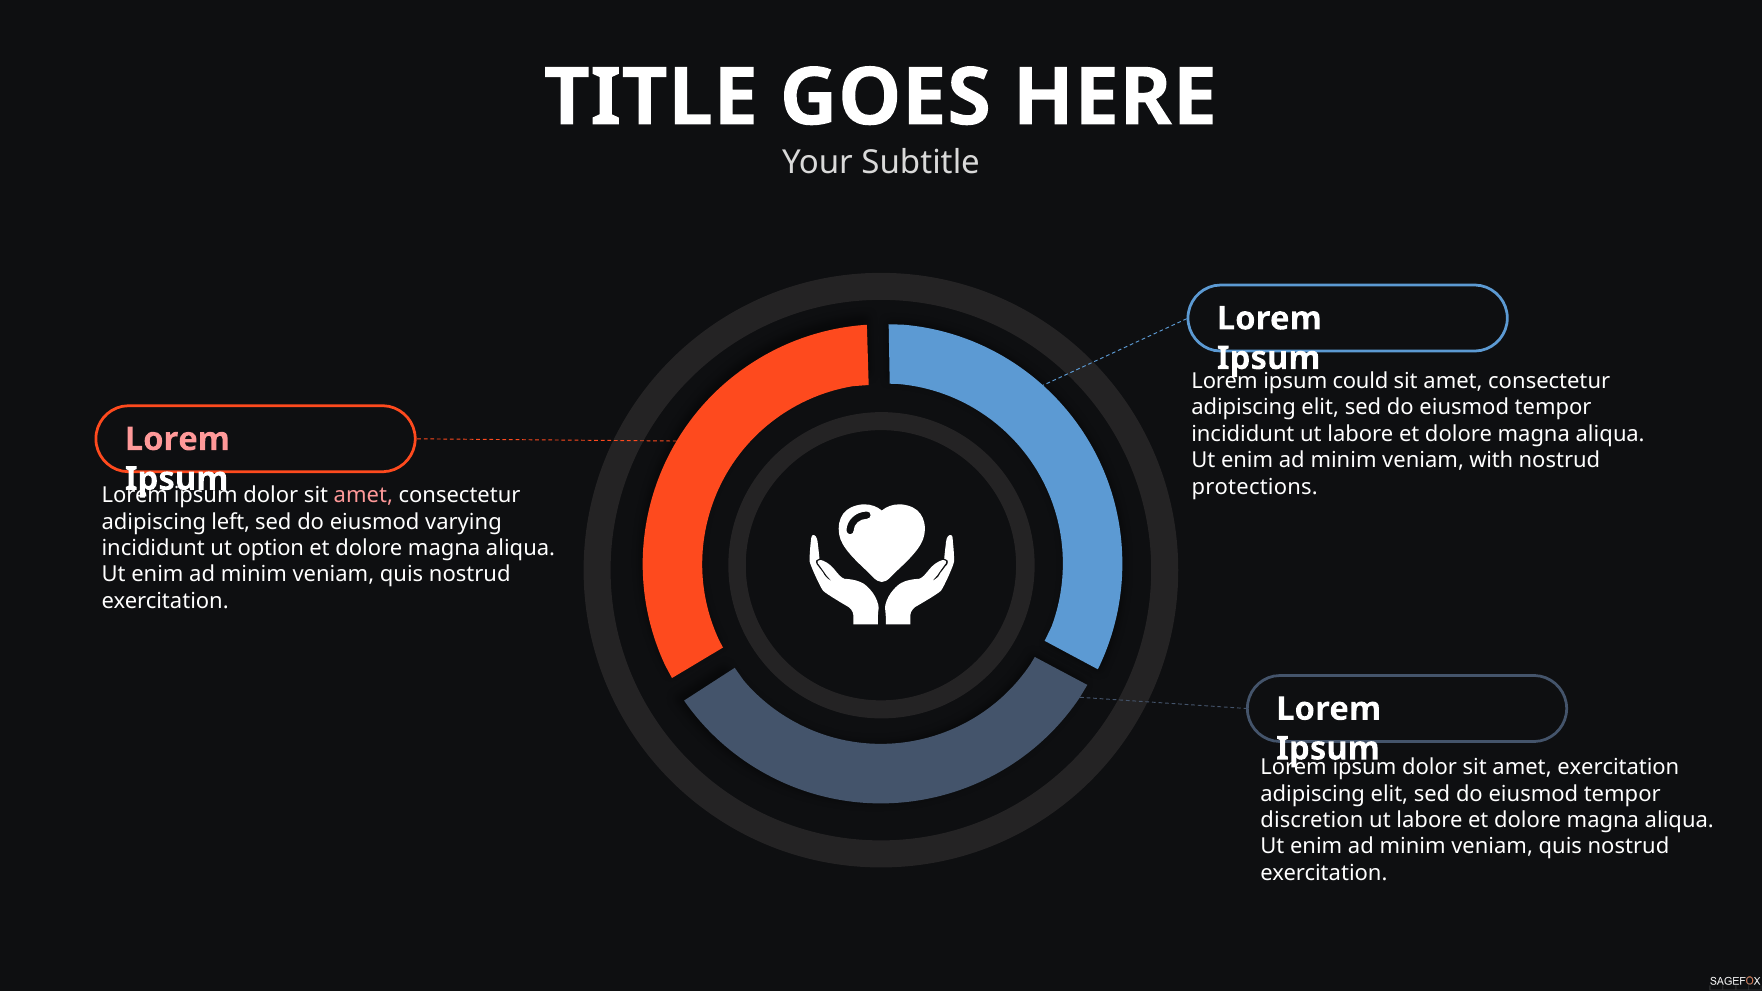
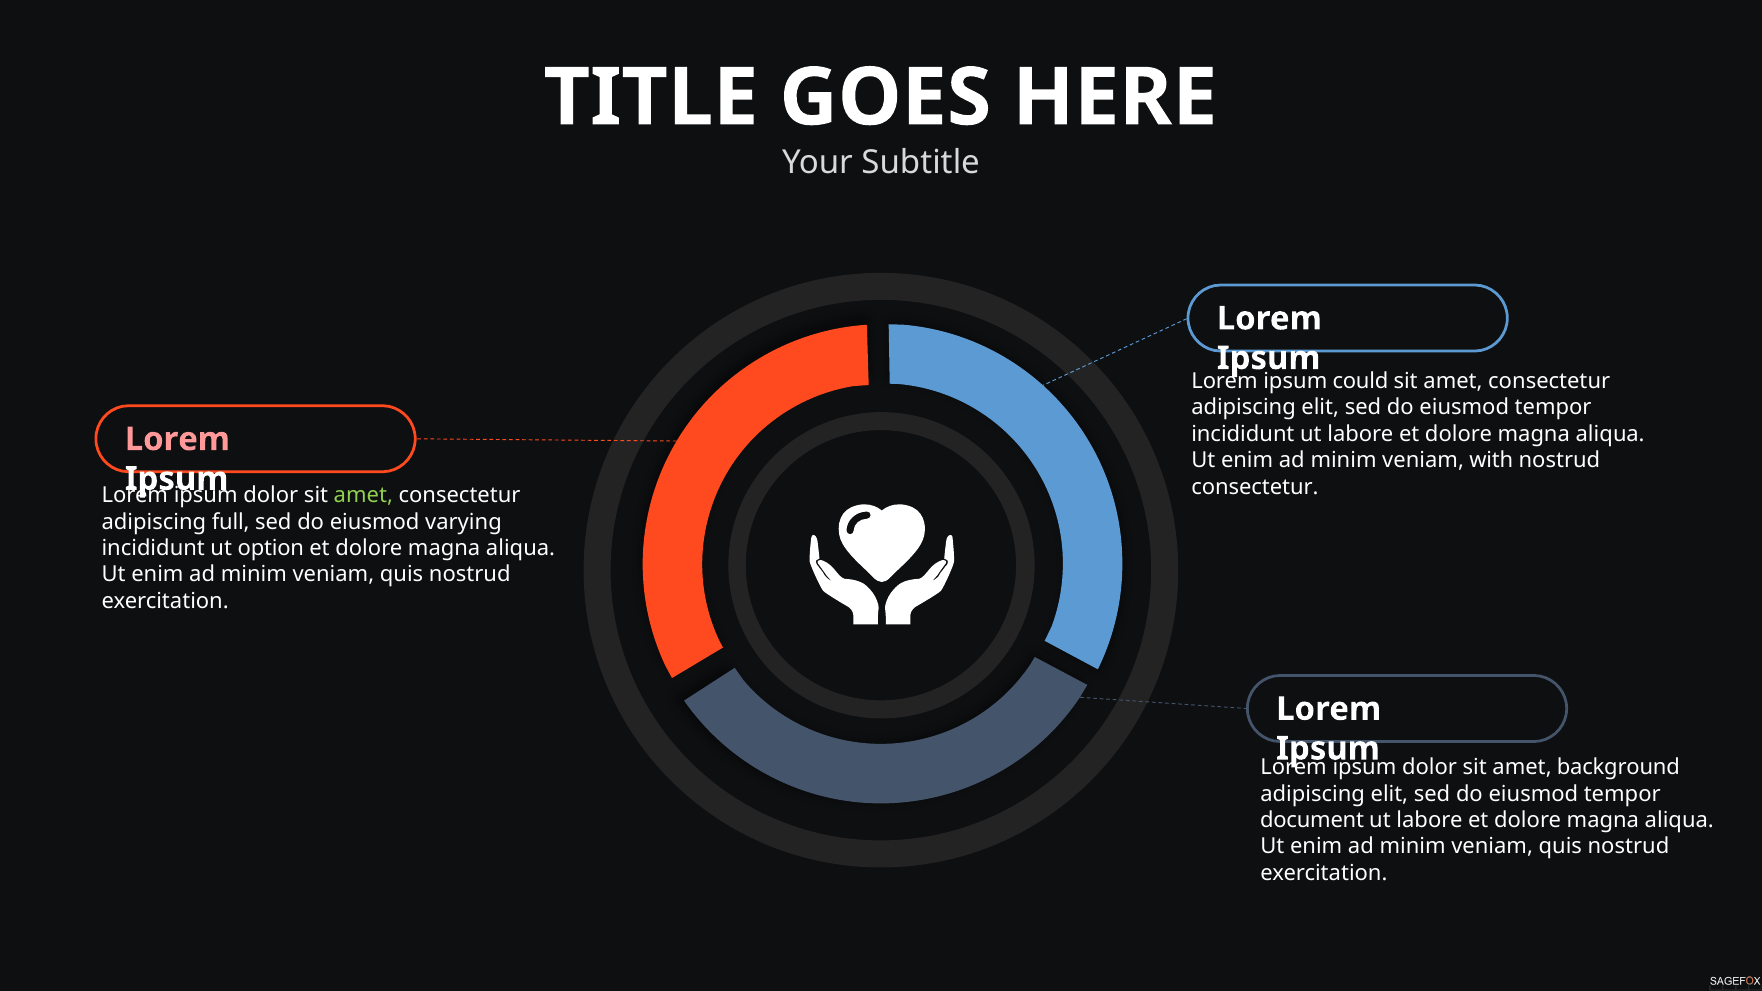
protections: protections -> consectetur (1255, 487)
amet colour: pink -> light green (363, 495)
left: left -> full (231, 522)
amet exercitation: exercitation -> background (1618, 767)
discretion: discretion -> document (1312, 820)
